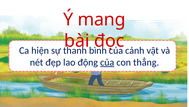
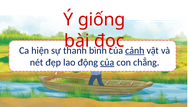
mang: mang -> giống (102, 19)
cảnh underline: none -> present (135, 50)
thẳng: thẳng -> chẳng (146, 62)
